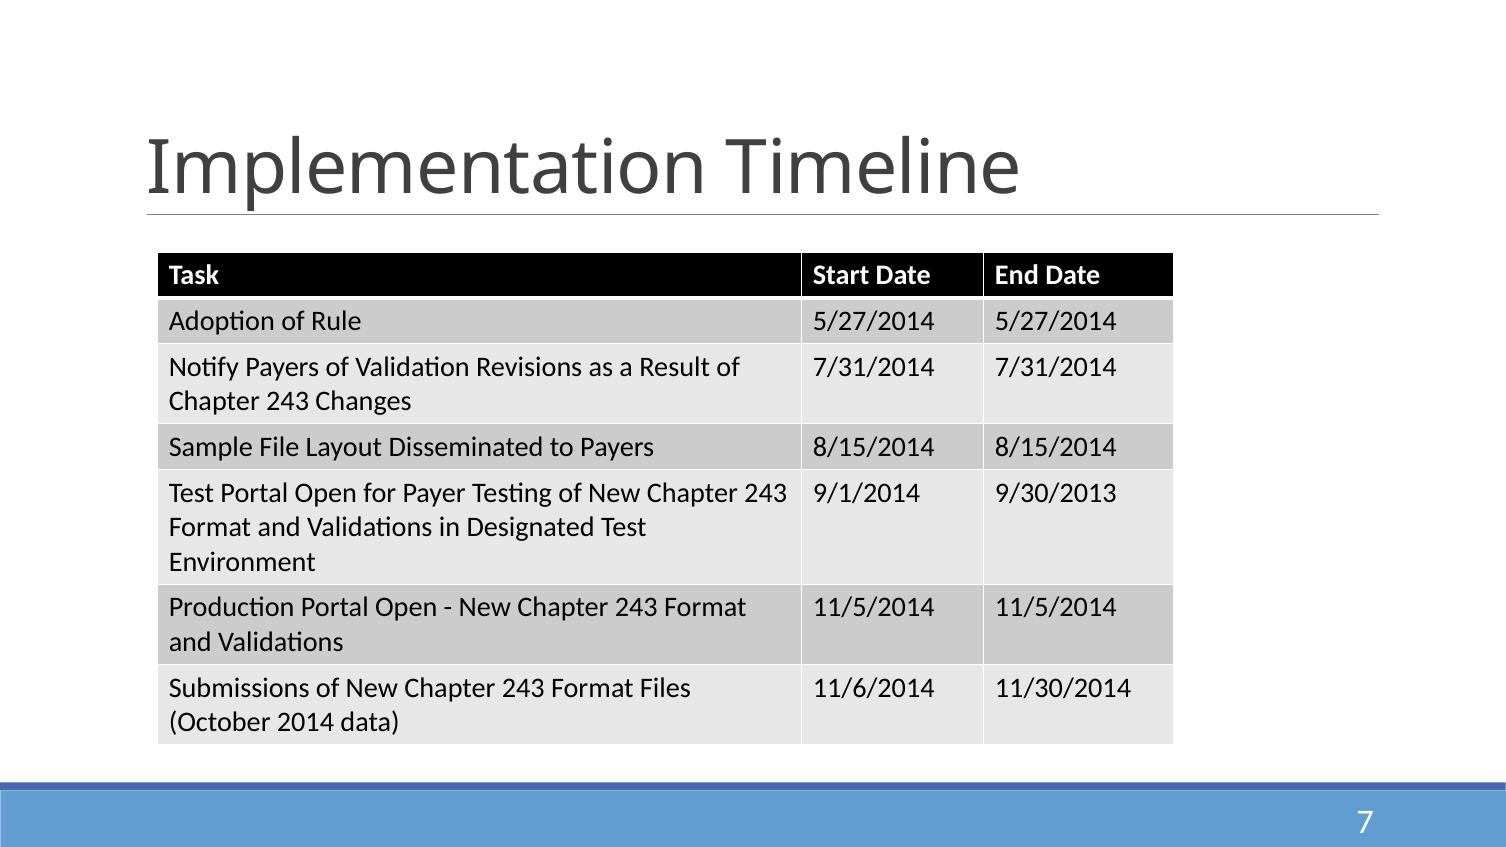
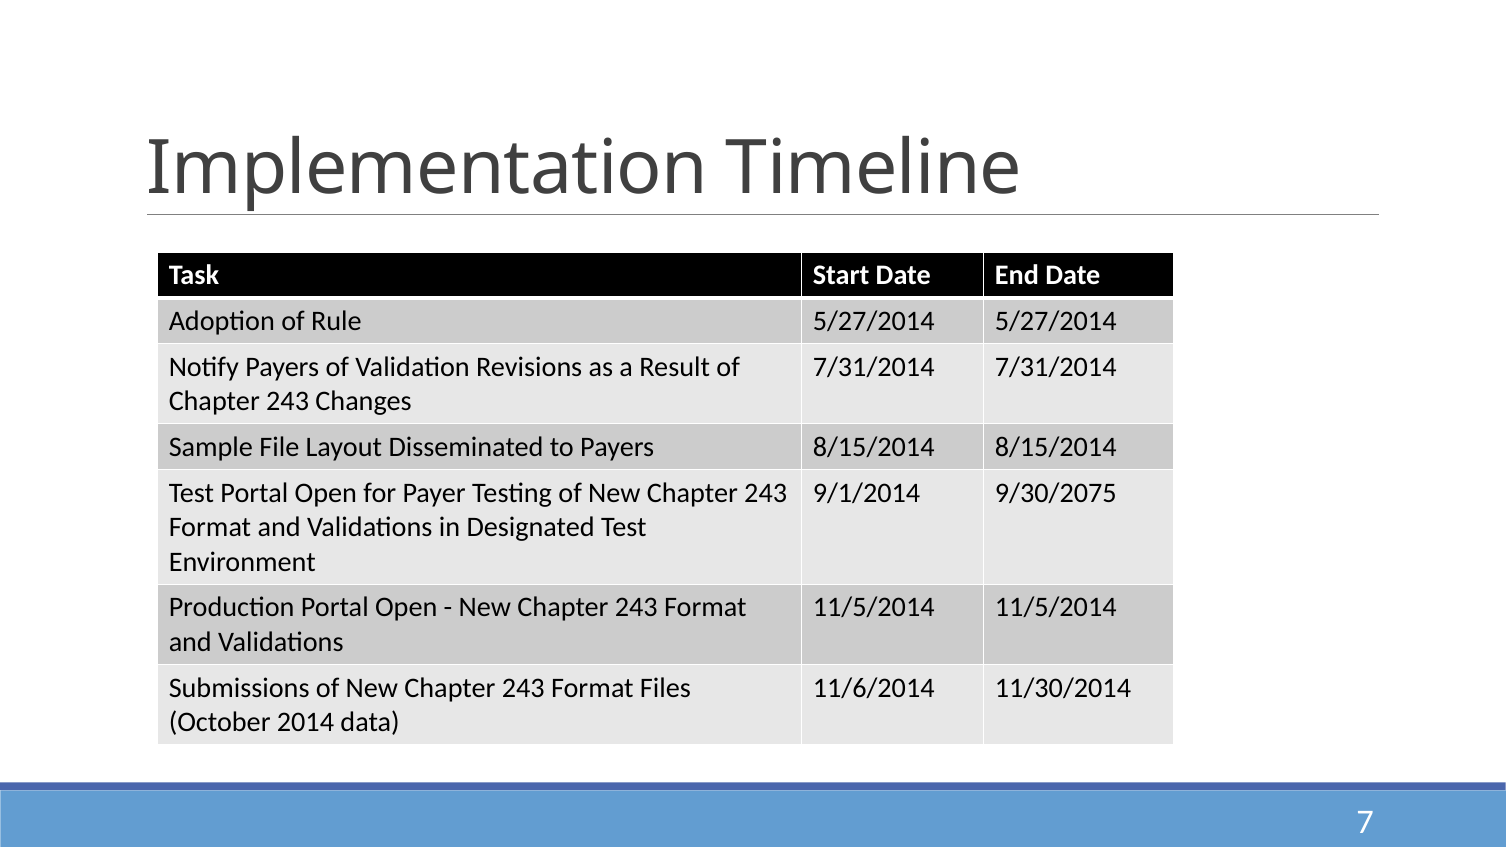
9/30/2013: 9/30/2013 -> 9/30/2075 (1056, 493)
